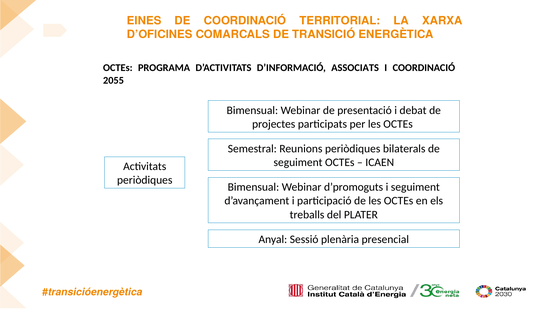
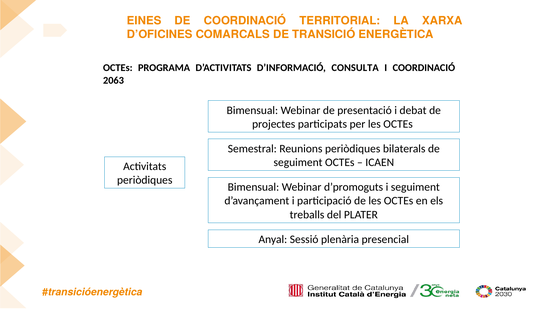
ASSOCIATS: ASSOCIATS -> CONSULTA (355, 68)
2055: 2055 -> 2063 (113, 80)
